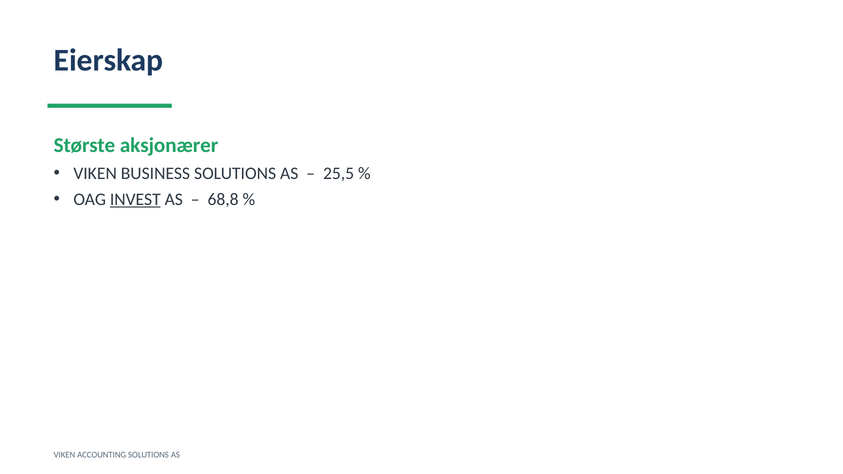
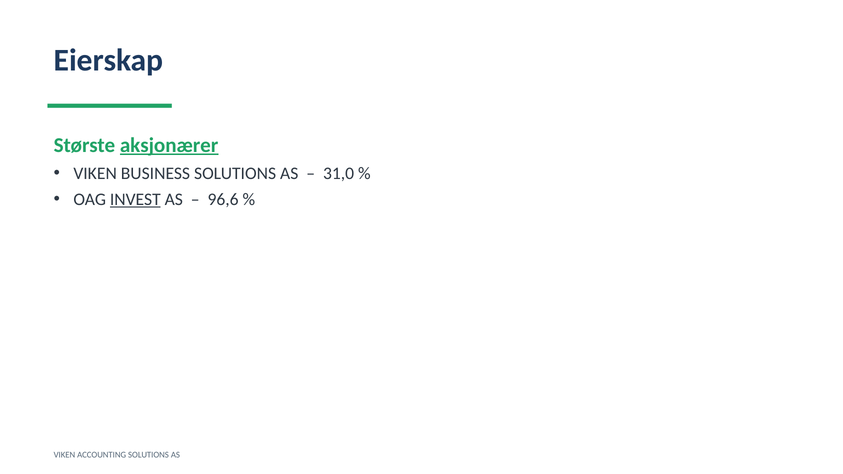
aksjonærer underline: none -> present (169, 145)
25,5: 25,5 -> 31,0 (339, 173)
68,8: 68,8 -> 96,6 (223, 200)
